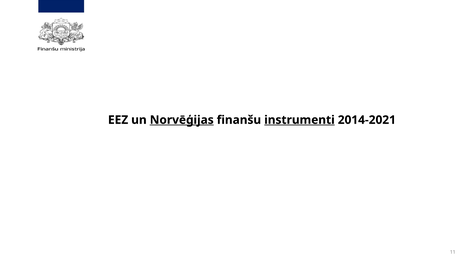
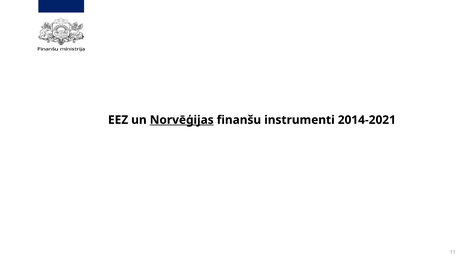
instrumenti underline: present -> none (299, 120)
